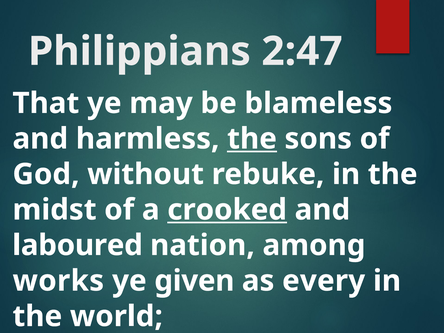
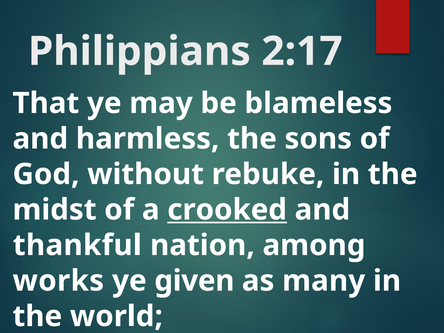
2:47: 2:47 -> 2:17 (302, 51)
the underline: present -> none (252, 139)
laboured: laboured -> thankful (77, 245)
every: every -> many (324, 281)
